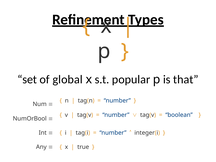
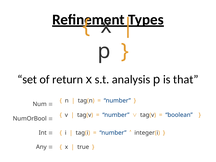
global: global -> return (68, 79)
popular: popular -> analysis (131, 79)
